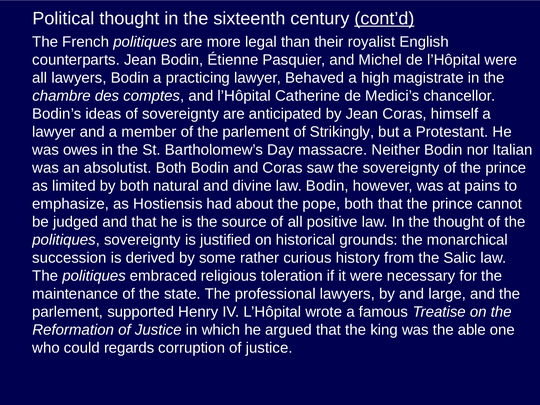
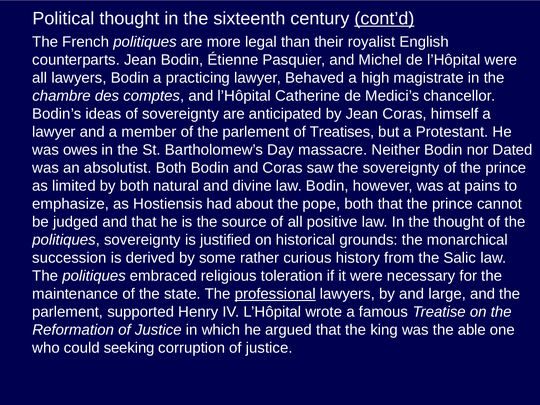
Strikingly: Strikingly -> Treatises (342, 132)
Italian: Italian -> Dated (513, 150)
professional underline: none -> present (275, 294)
regards: regards -> seeking (129, 348)
